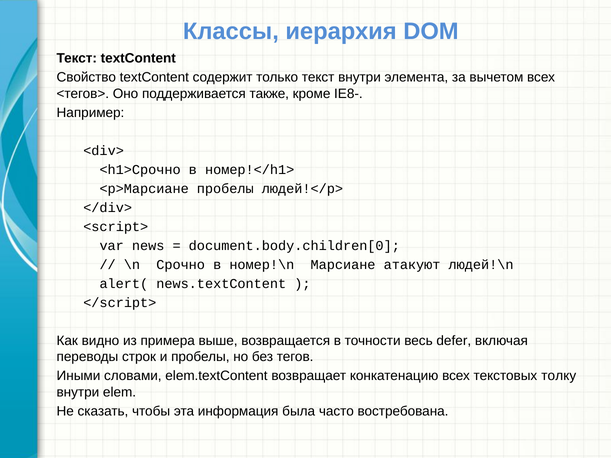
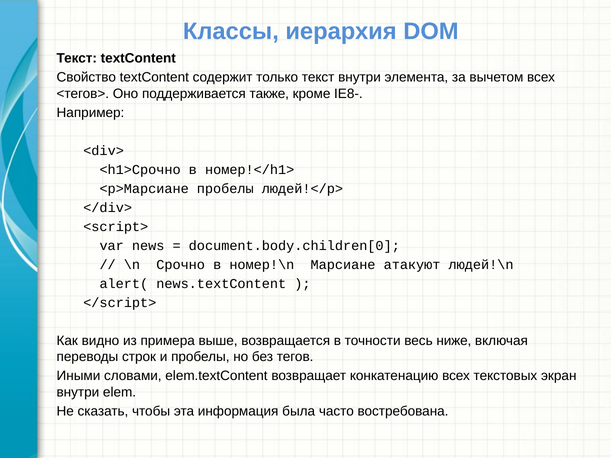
defer: defer -> ниже (454, 341)
толку: толку -> экран (559, 376)
